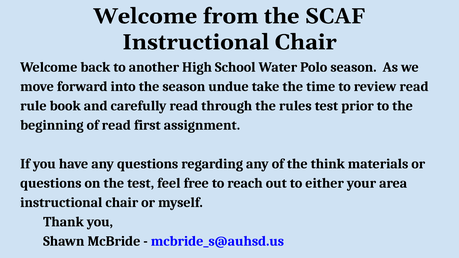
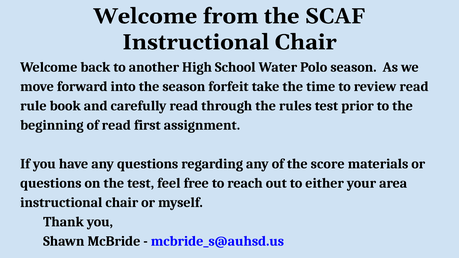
undue: undue -> forfeit (228, 87)
think: think -> score (328, 164)
